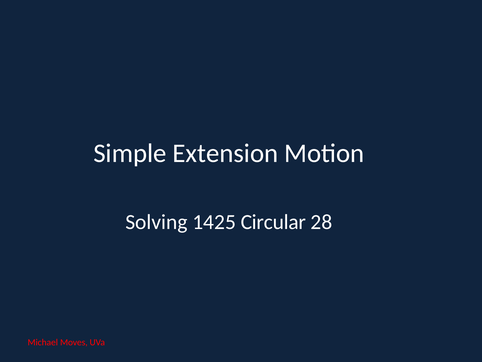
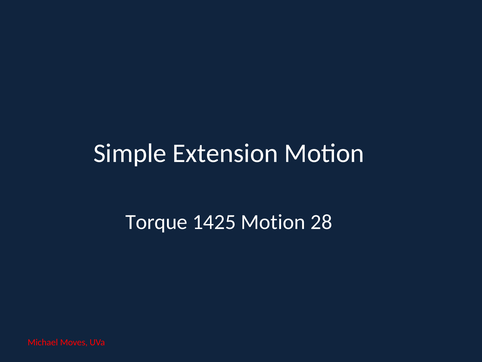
Solving: Solving -> Torque (157, 222)
1425 Circular: Circular -> Motion (273, 222)
